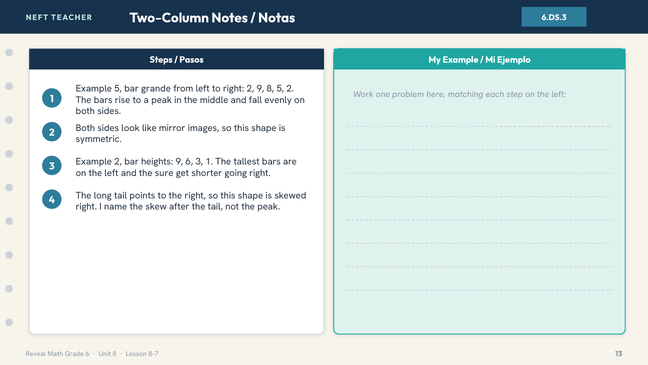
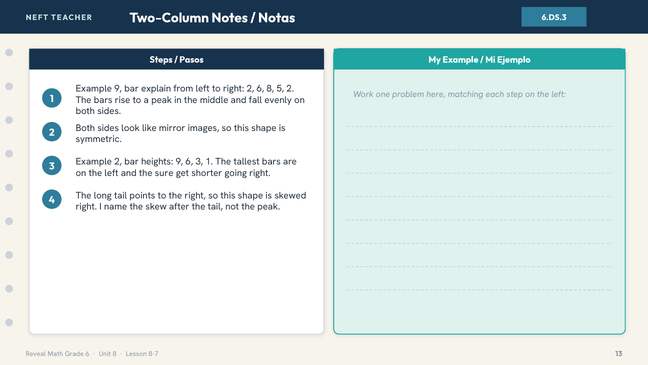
Example 5: 5 -> 9 (118, 88)
grande: grande -> explain (156, 88)
2 9: 9 -> 6 (260, 88)
